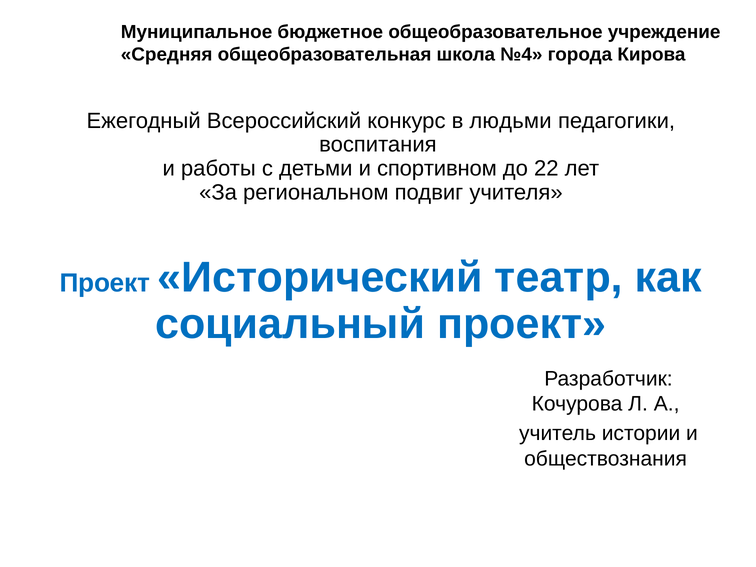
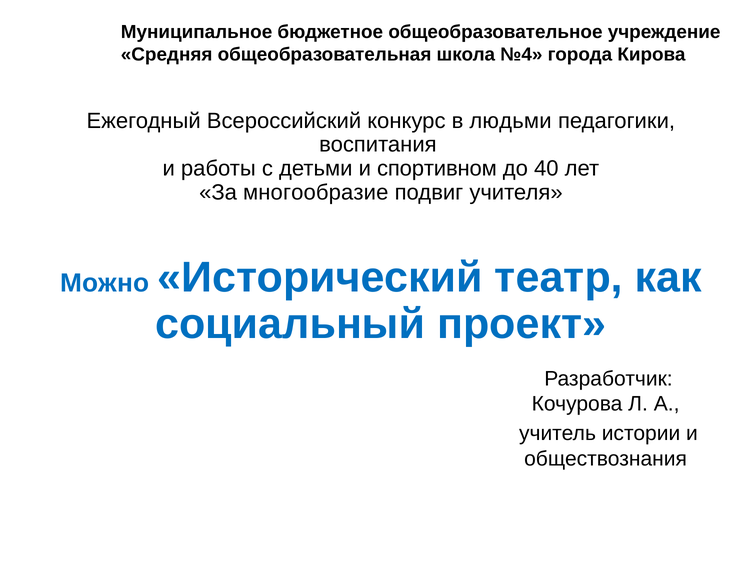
22: 22 -> 40 (546, 168)
региональном: региональном -> многообразие (316, 192)
Проект: Проект -> Можно (105, 283)
